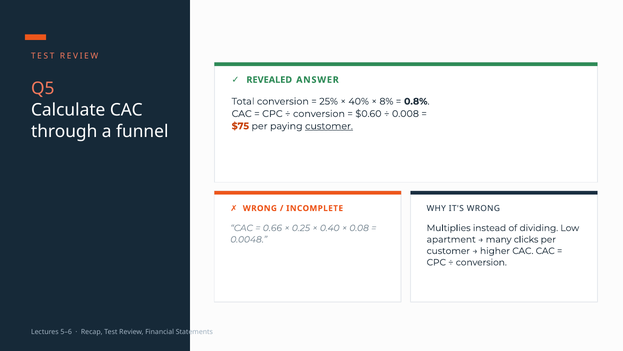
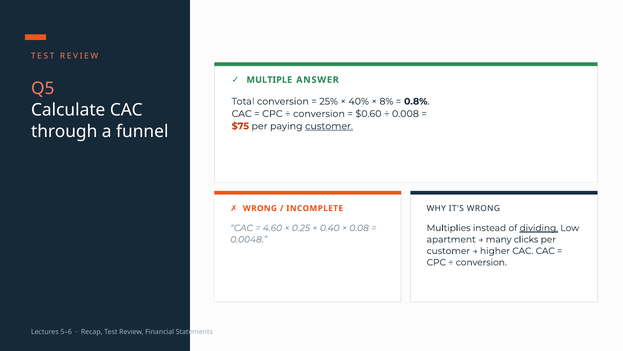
REVEALED: REVEALED -> MULTIPLE (269, 80)
0.66: 0.66 -> 4.60 (272, 228)
dividing underline: none -> present (539, 228)
